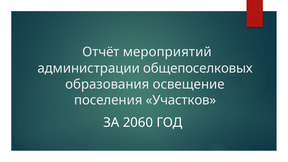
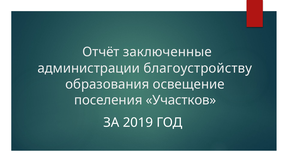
мероприятий: мероприятий -> заключенные (167, 52)
общепоселковых: общепоселковых -> благоустройству (198, 68)
2060: 2060 -> 2019 (138, 122)
